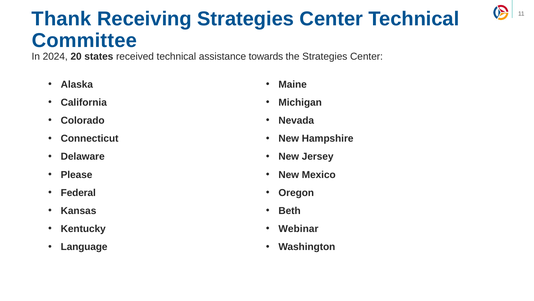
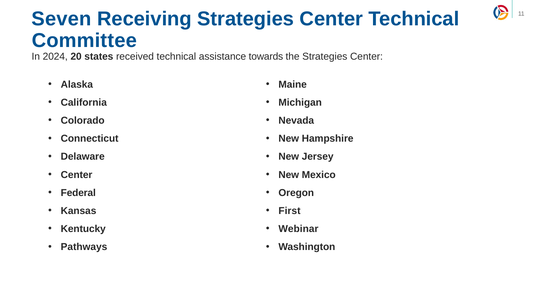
Thank: Thank -> Seven (62, 19)
Please: Please -> Center (77, 174)
Beth: Beth -> First (290, 210)
Language: Language -> Pathways (84, 246)
